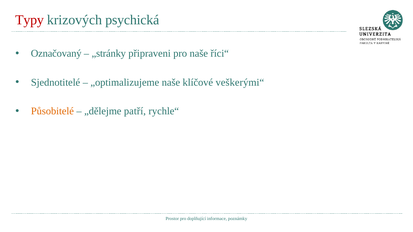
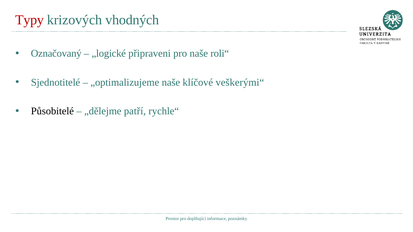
psychická: psychická -> vhodných (132, 20)
„stránky: „stránky -> „logické (109, 54)
říci“: říci“ -> roli“ (220, 54)
Působitelé colour: orange -> black (52, 111)
